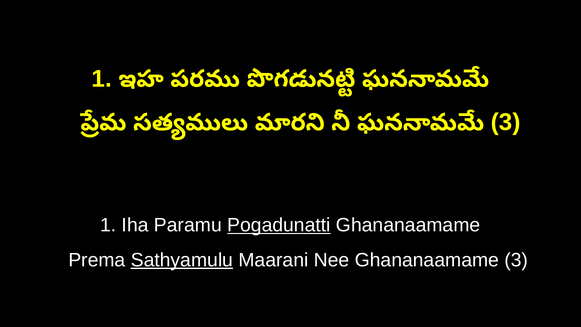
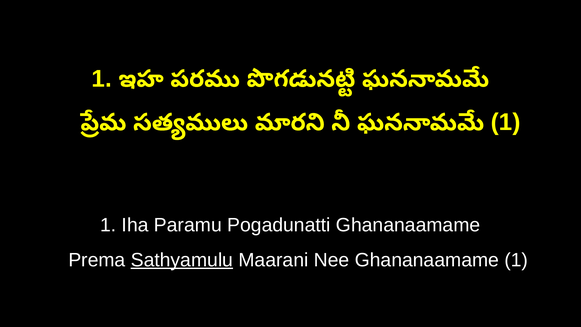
3: 3 -> 1 (506, 122)
Pogadunatti underline: present -> none (279, 225)
Ghananaamame 3: 3 -> 1 (516, 260)
